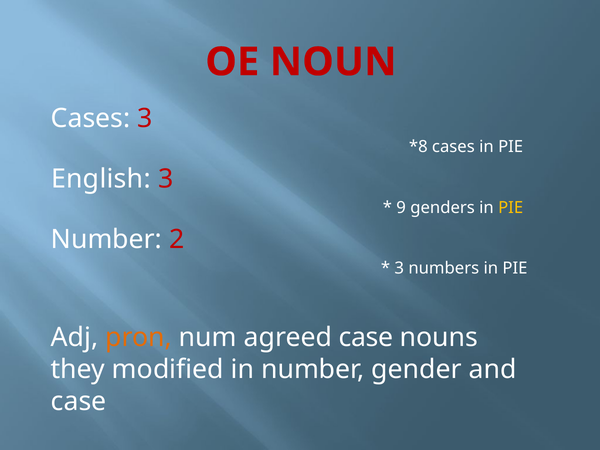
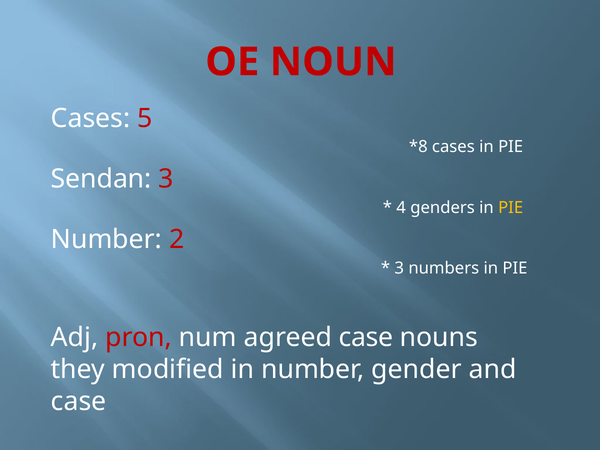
Cases 3: 3 -> 5 (145, 118)
English: English -> Sendan (101, 179)
9: 9 -> 4 (401, 208)
pron colour: orange -> red (139, 338)
